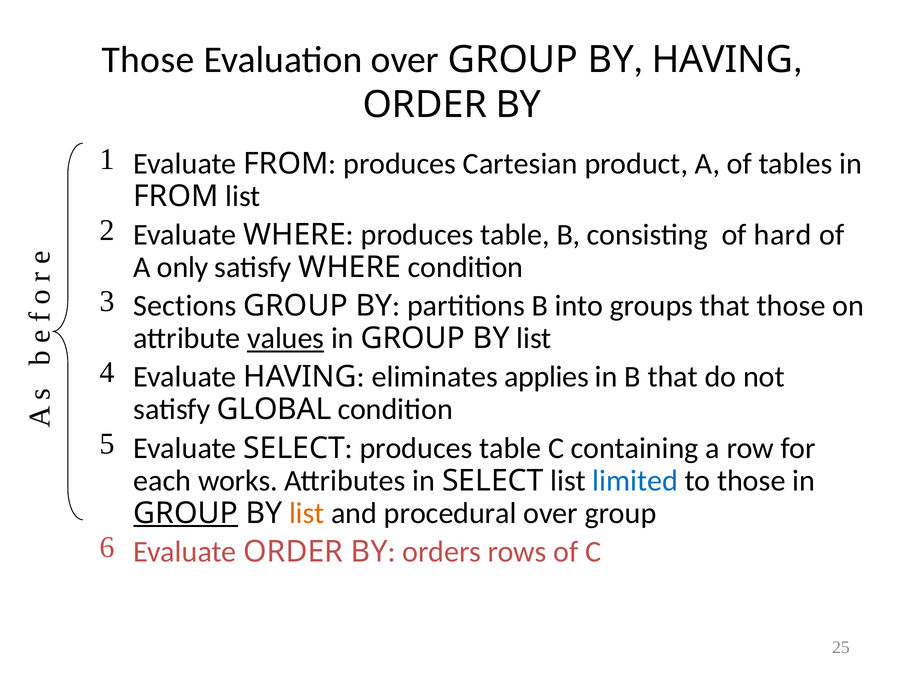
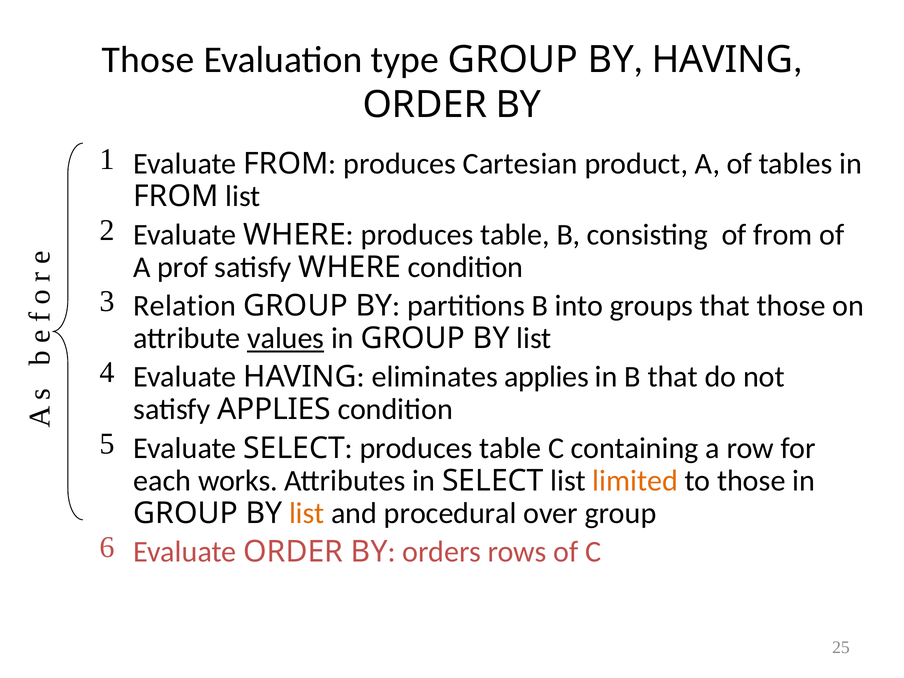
Evaluation over: over -> type (405, 60)
of hard: hard -> from (783, 235)
only: only -> prof (183, 267)
Sections: Sections -> Relation (185, 306)
satisfy GLOBAL: GLOBAL -> APPLIES (274, 410)
limited colour: blue -> orange (635, 481)
GROUP underline: present -> none (186, 513)
